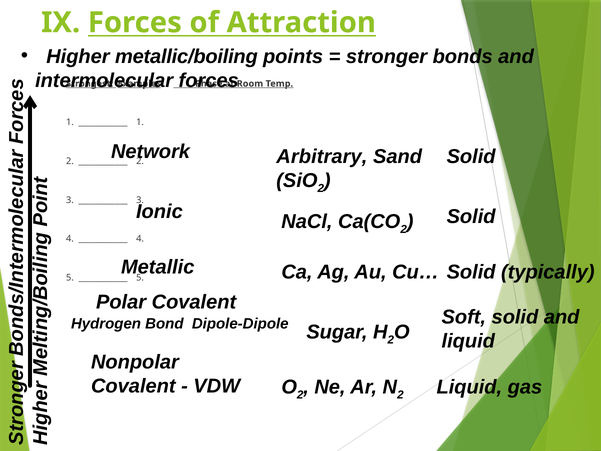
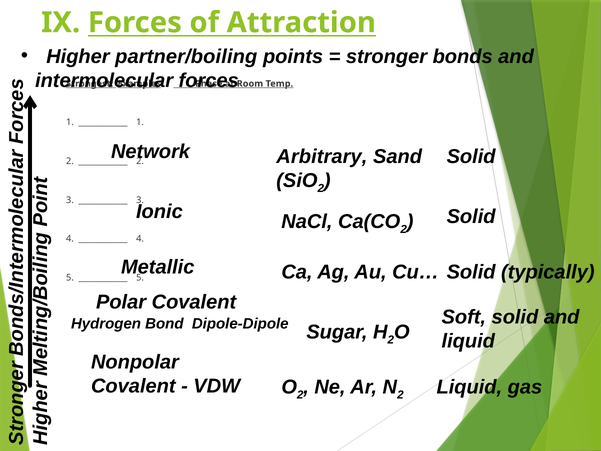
metallic/boiling: metallic/boiling -> partner/boiling (186, 56)
